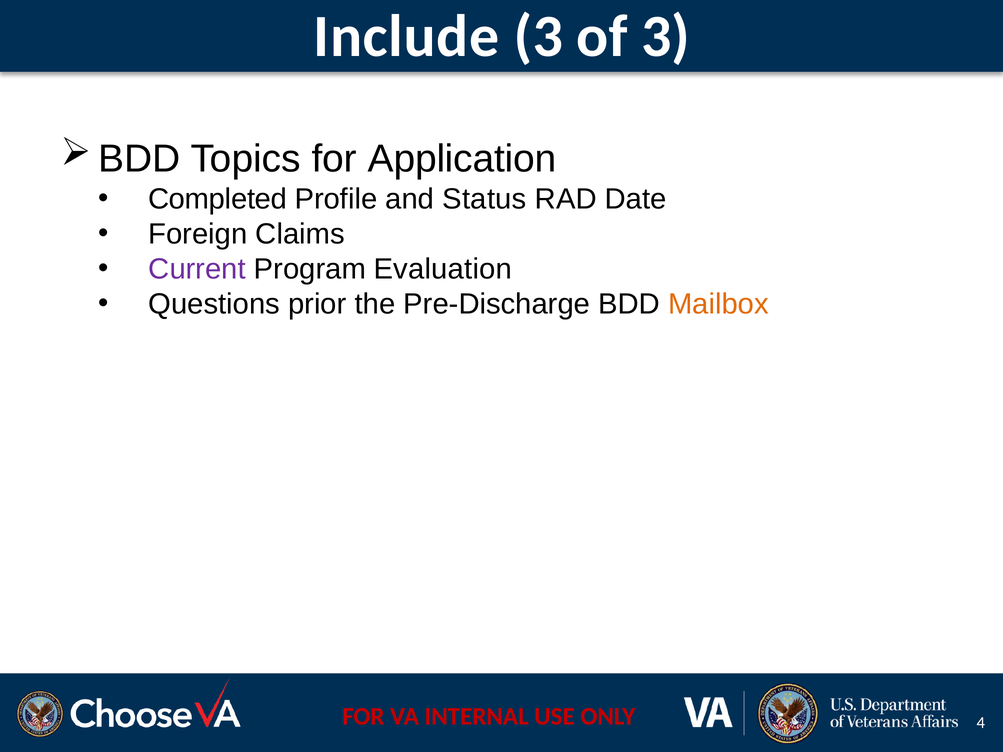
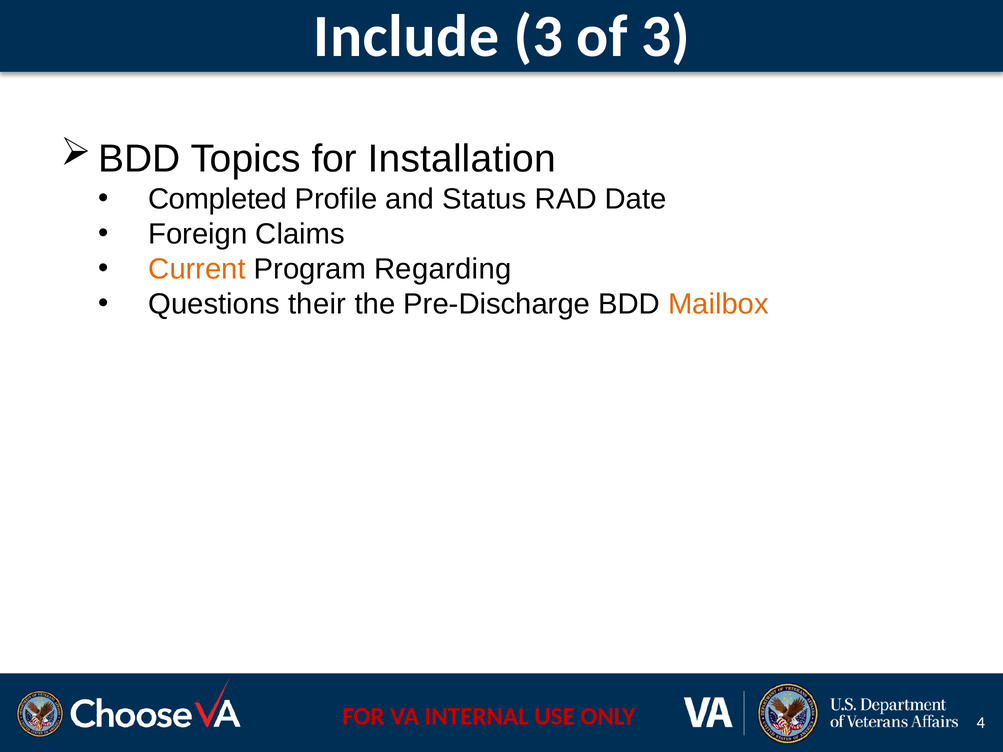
Application: Application -> Installation (462, 159)
Current colour: purple -> orange (197, 269)
Evaluation: Evaluation -> Regarding (443, 269)
prior: prior -> their (317, 304)
